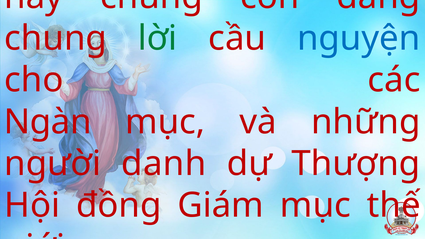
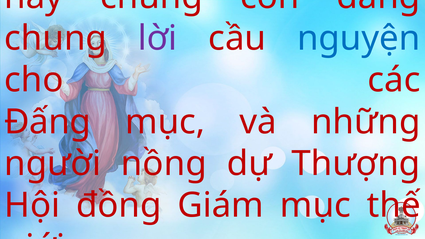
lời colour: green -> purple (158, 38)
Ngàn: Ngàn -> Đấng (48, 122)
danh: danh -> nồng (164, 164)
